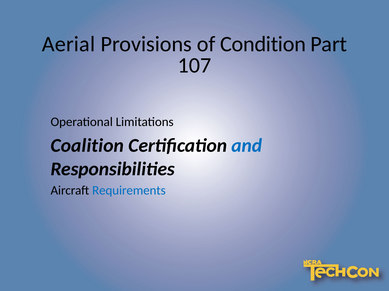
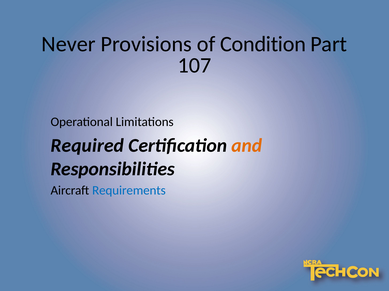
Aerial: Aerial -> Never (69, 44)
Coalition: Coalition -> Required (87, 146)
and colour: blue -> orange (247, 146)
